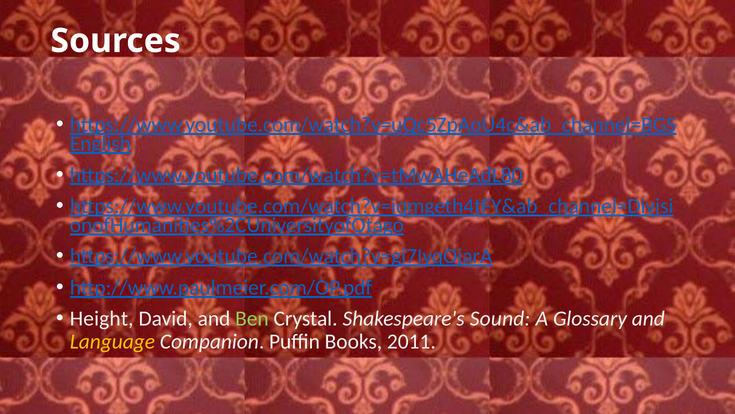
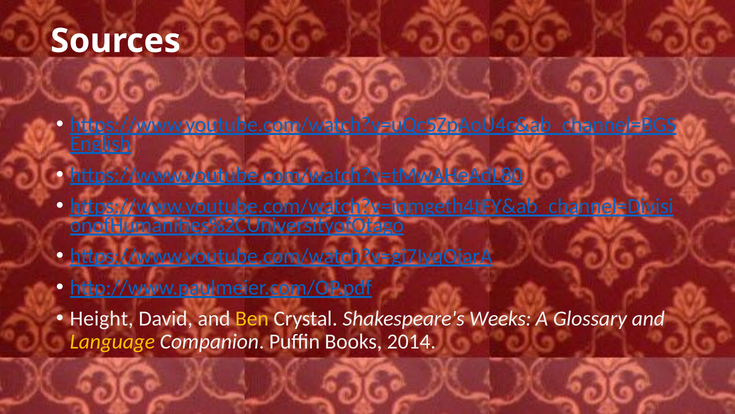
Ben colour: light green -> yellow (252, 318)
Sound: Sound -> Weeks (500, 318)
2011: 2011 -> 2014 (411, 341)
